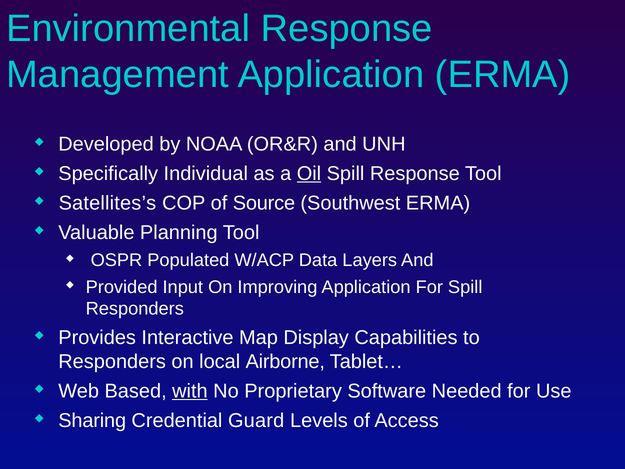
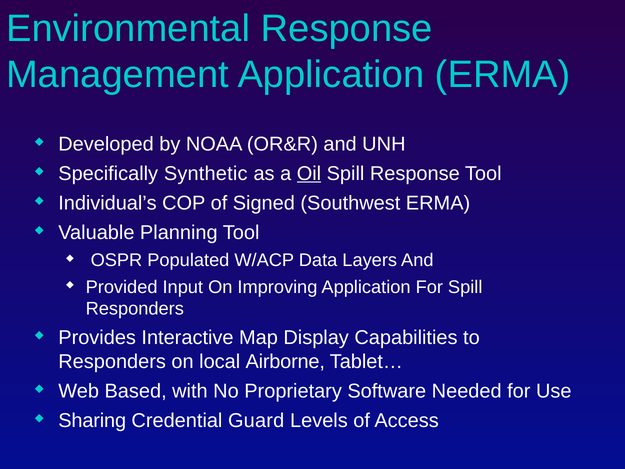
Individual: Individual -> Synthetic (206, 173)
Satellites’s: Satellites’s -> Individual’s (107, 203)
Source: Source -> Signed (264, 203)
with underline: present -> none (190, 391)
